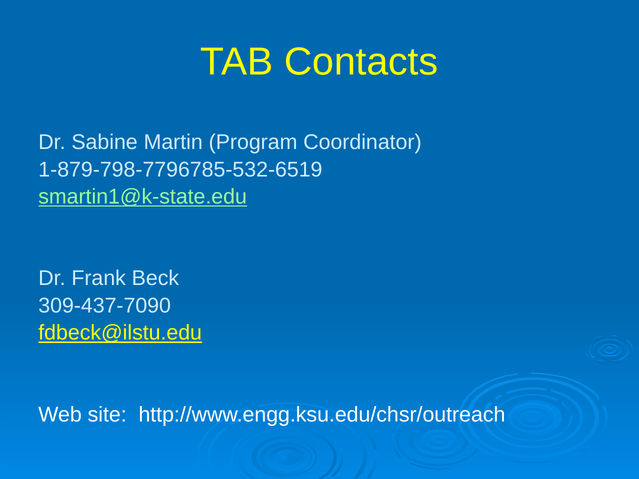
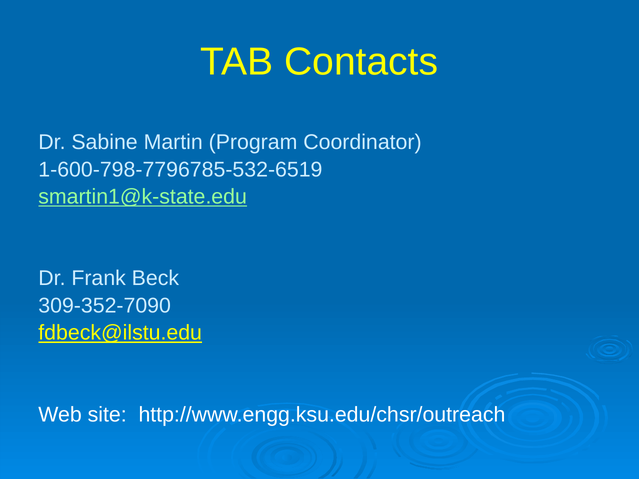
1-879-798-7796785-532-6519: 1-879-798-7796785-532-6519 -> 1-600-798-7796785-532-6519 (180, 170)
309-437-7090: 309-437-7090 -> 309-352-7090 (105, 306)
